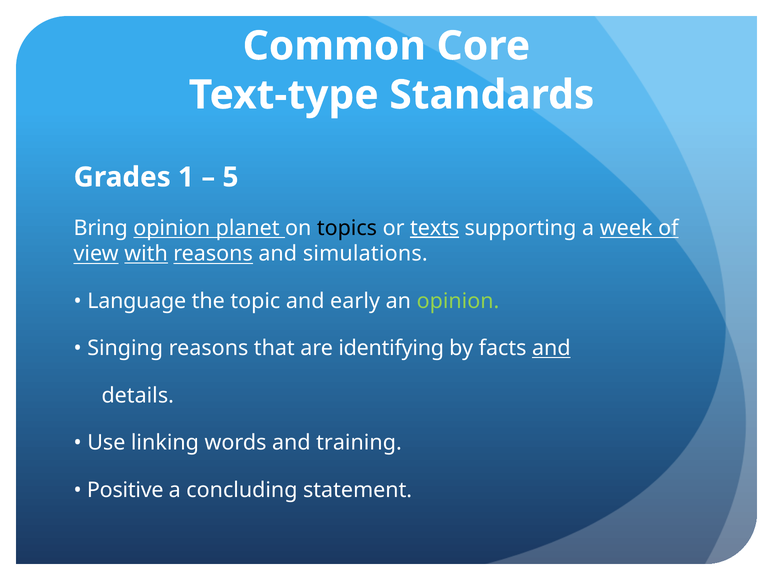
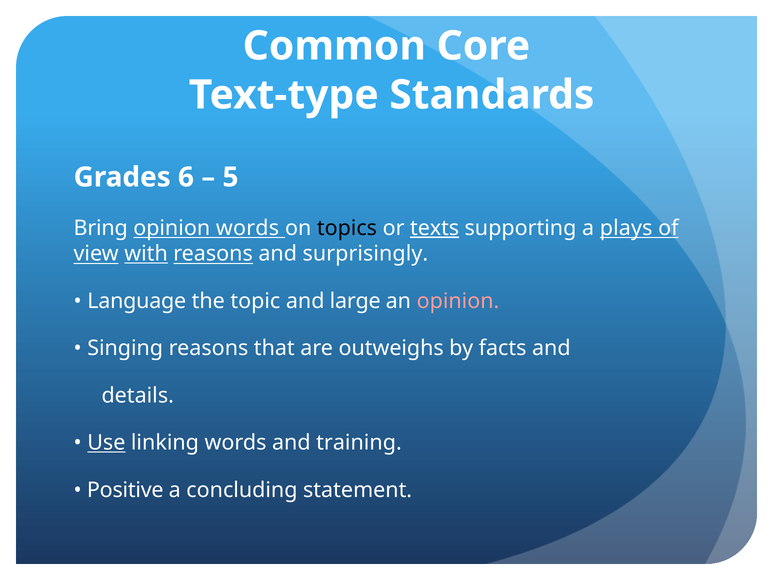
1: 1 -> 6 (186, 177)
opinion planet: planet -> words (247, 228)
week: week -> plays (626, 228)
simulations: simulations -> surprisingly (365, 254)
early: early -> large (355, 301)
opinion colour: light green -> pink (458, 301)
identifying: identifying -> outweighs (391, 348)
and underline: present -> none (551, 348)
Use underline: none -> present (106, 443)
